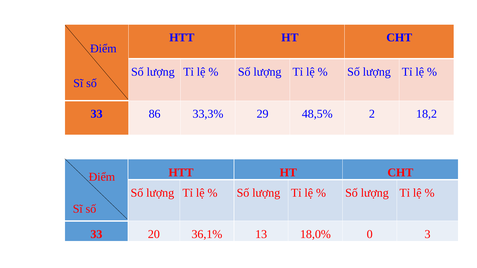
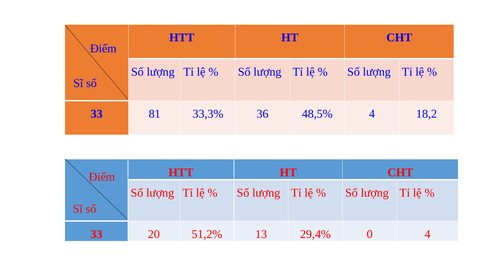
86: 86 -> 81 (155, 114)
29: 29 -> 36 (263, 114)
48,5% 2: 2 -> 4 (372, 114)
36,1%: 36,1% -> 51,2% (207, 234)
18,0%: 18,0% -> 29,4% (315, 234)
0 3: 3 -> 4 (428, 234)
